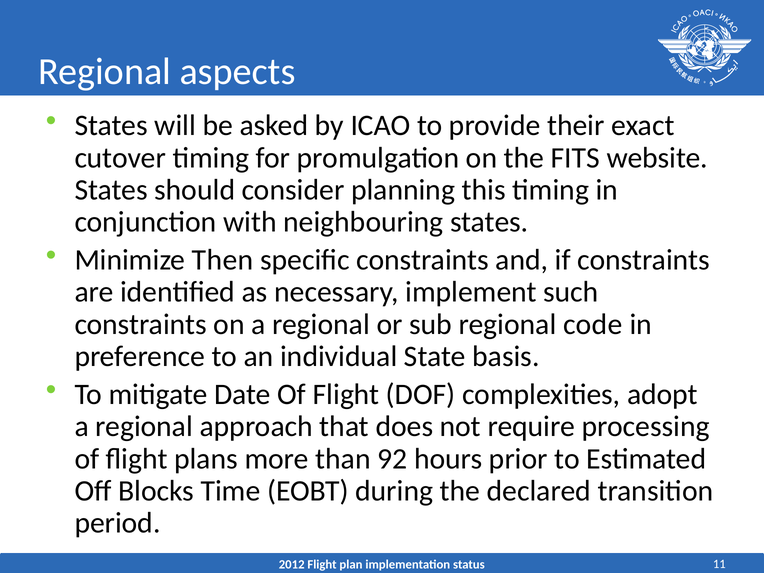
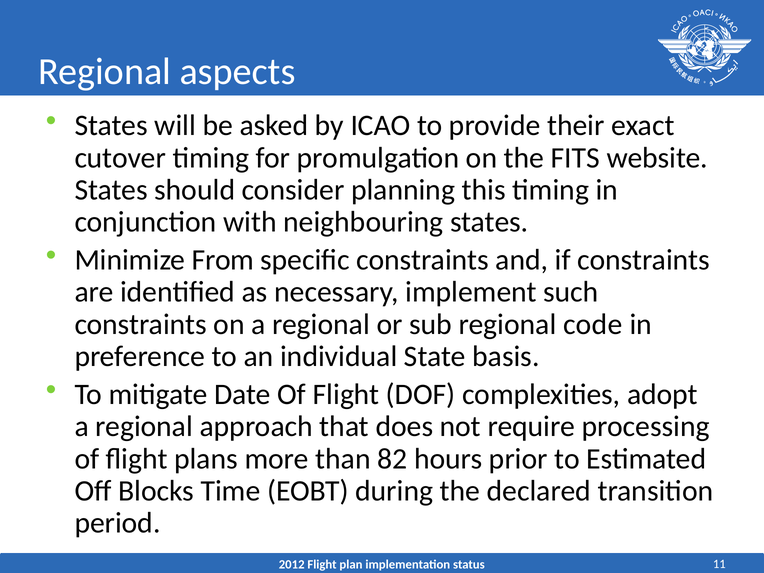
Then: Then -> From (223, 260)
92: 92 -> 82 (392, 459)
